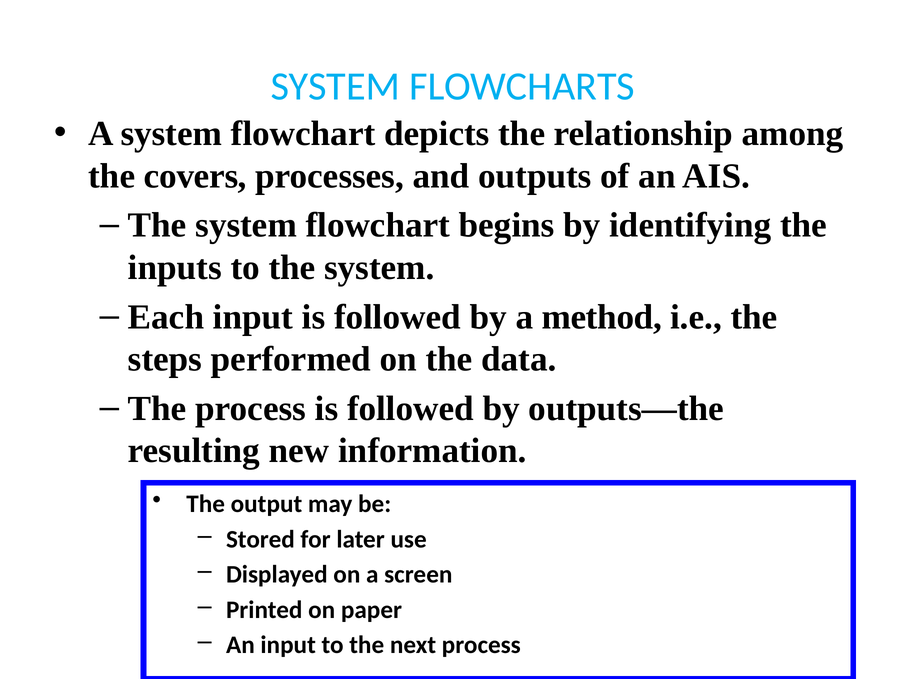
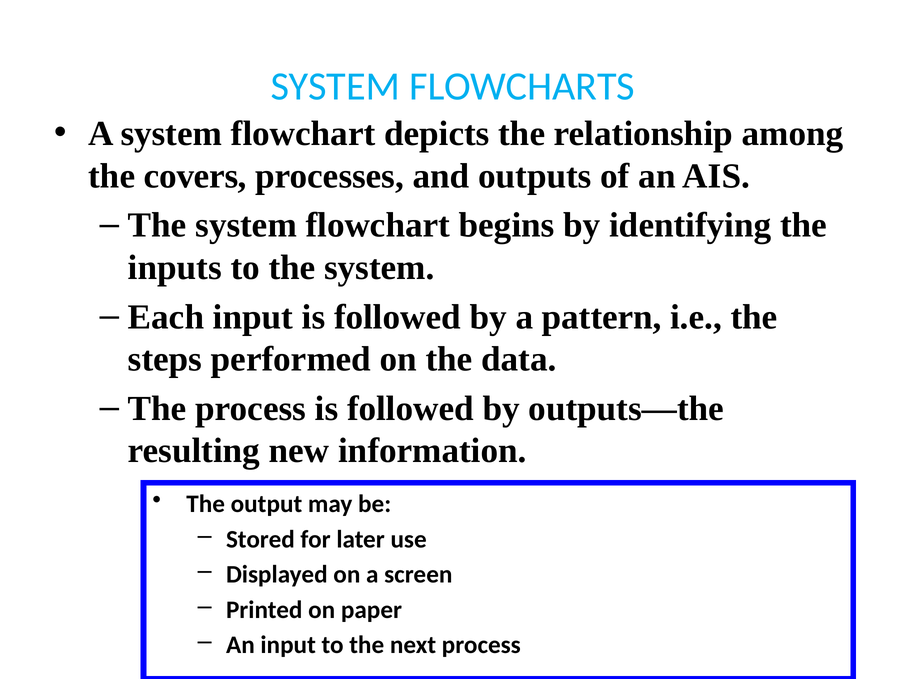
method: method -> pattern (602, 317)
